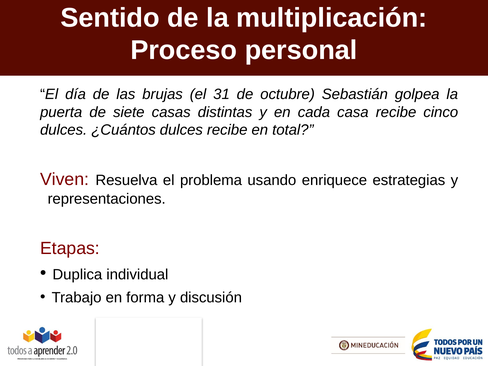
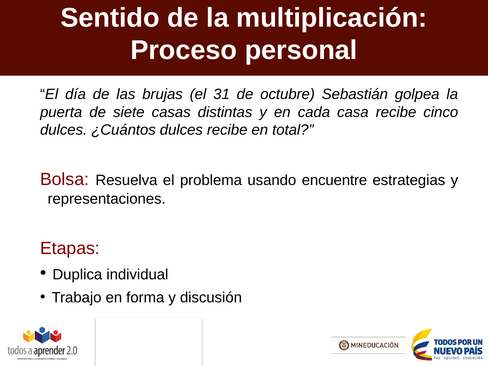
Viven: Viven -> Bolsa (65, 179)
enriquece: enriquece -> encuentre (334, 180)
